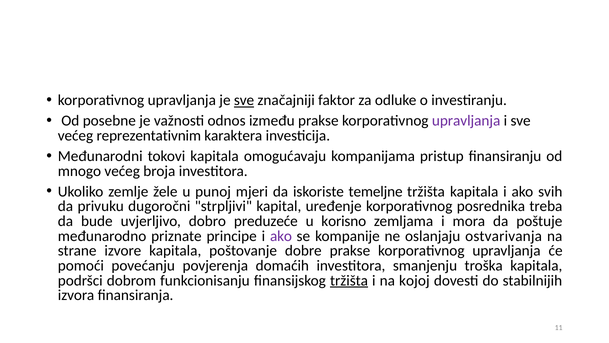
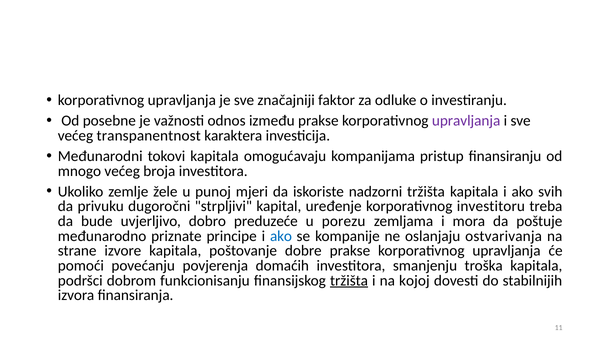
sve underline: present -> none (244, 100)
reprezentativnim: reprezentativnim -> transpanentnost (149, 136)
temeljne: temeljne -> nadzorni (376, 191)
posrednika: posrednika -> investitoru (491, 206)
korisno: korisno -> porezu (344, 221)
ako colour: purple -> blue (281, 236)
